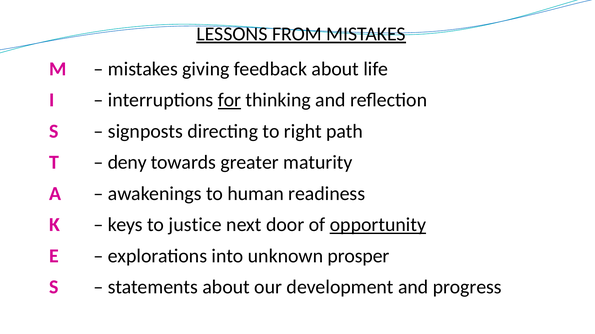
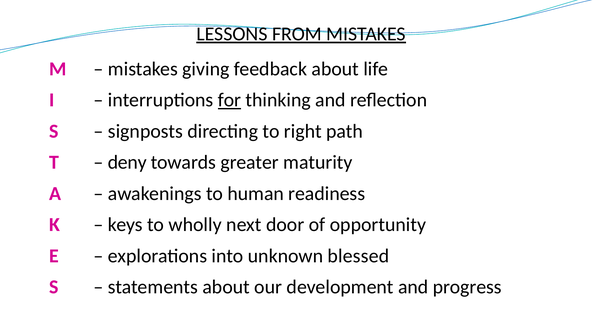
justice: justice -> wholly (195, 225)
opportunity underline: present -> none (378, 225)
prosper: prosper -> blessed (358, 256)
